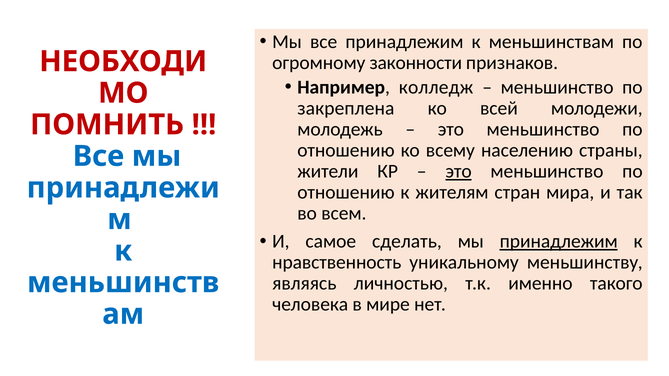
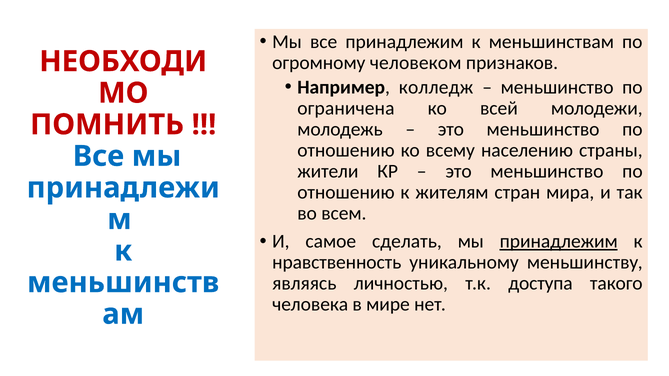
законности: законности -> человеком (416, 63)
закреплена: закреплена -> ограничена (346, 108)
это underline: present -> none (459, 172)
именно: именно -> доступа (541, 284)
